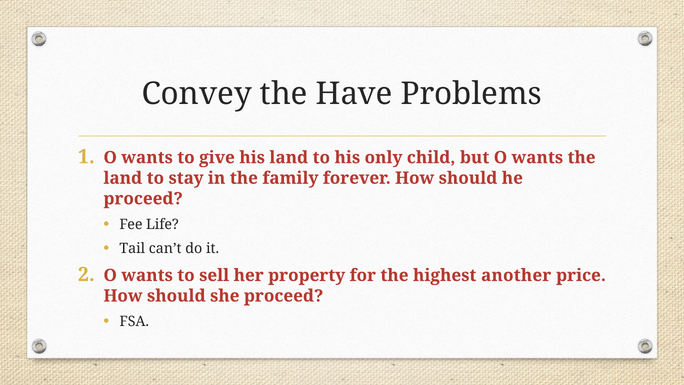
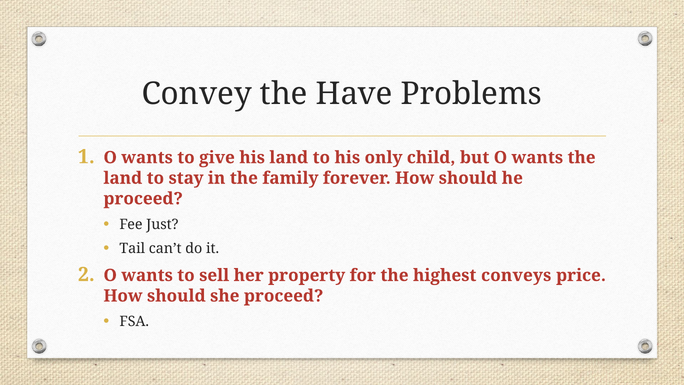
Life: Life -> Just (162, 224)
another: another -> conveys (516, 275)
